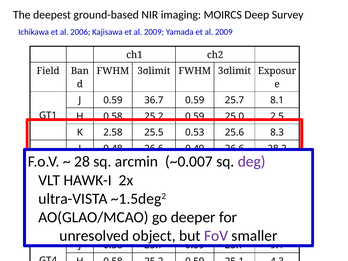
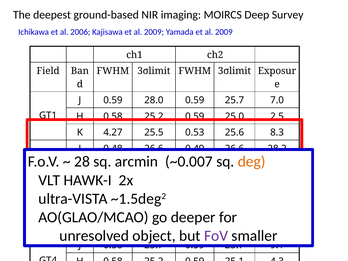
0.59 36.7: 36.7 -> 28.0 (154, 100)
8.1: 8.1 -> 7.0 (277, 100)
2.58: 2.58 -> 4.27 (113, 133)
deg colour: purple -> orange (252, 162)
